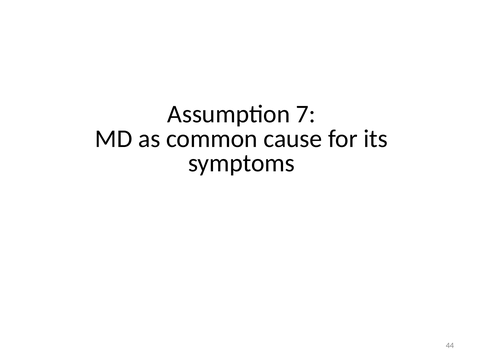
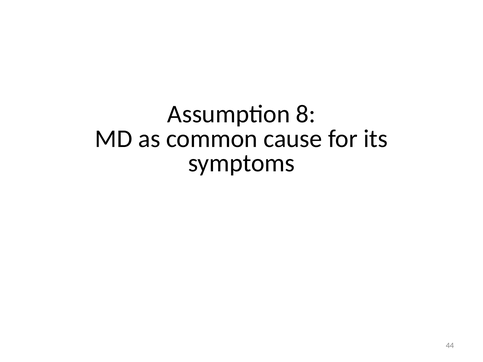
7: 7 -> 8 (306, 114)
